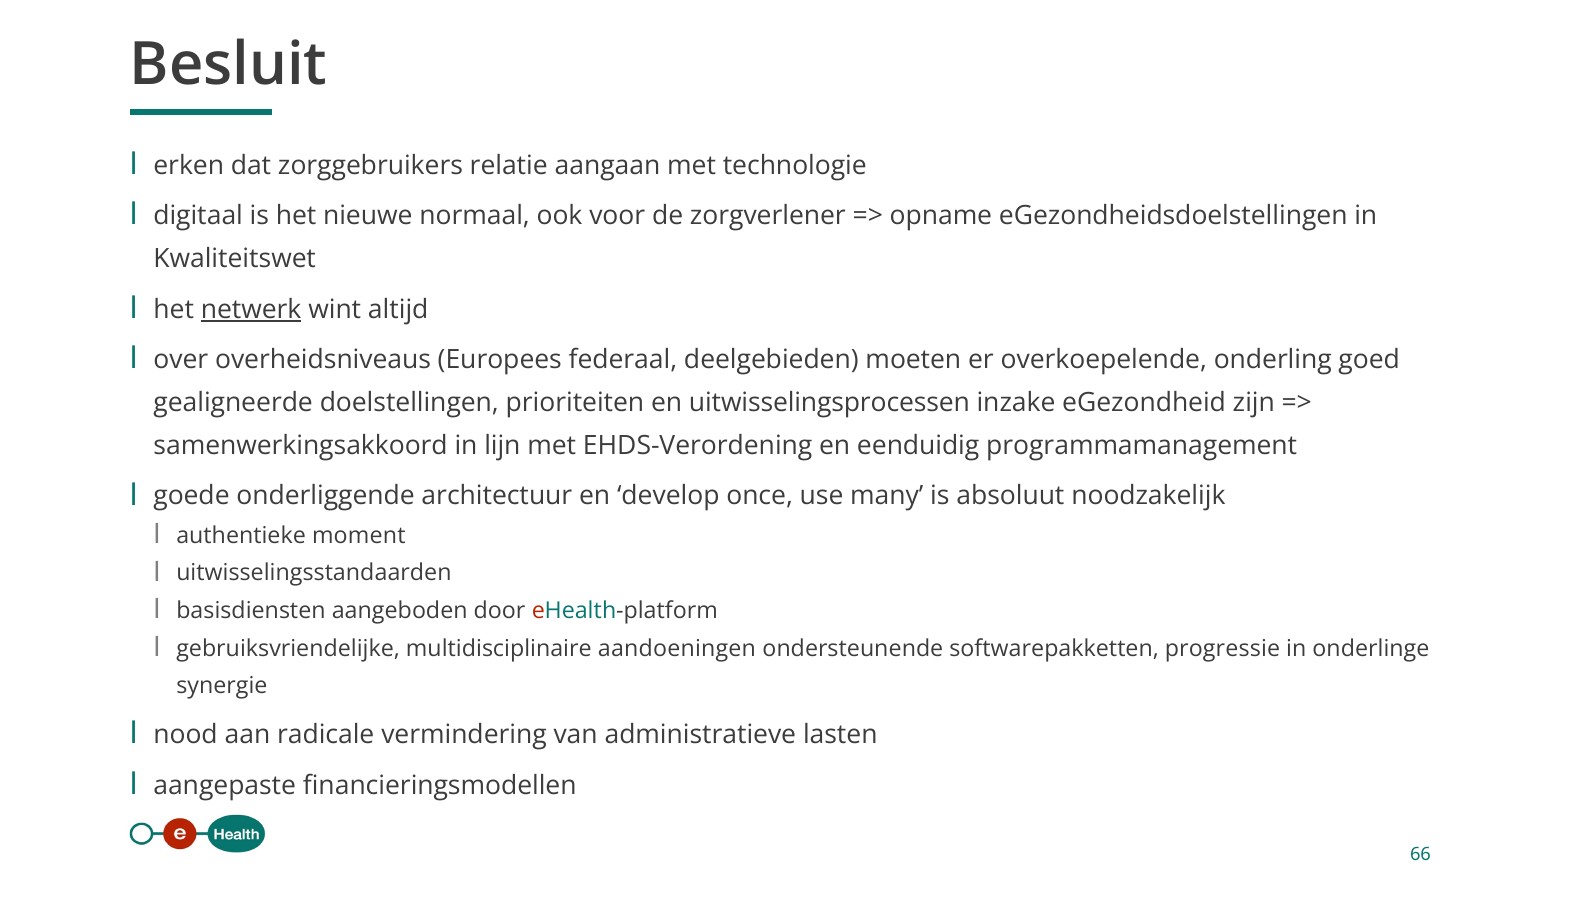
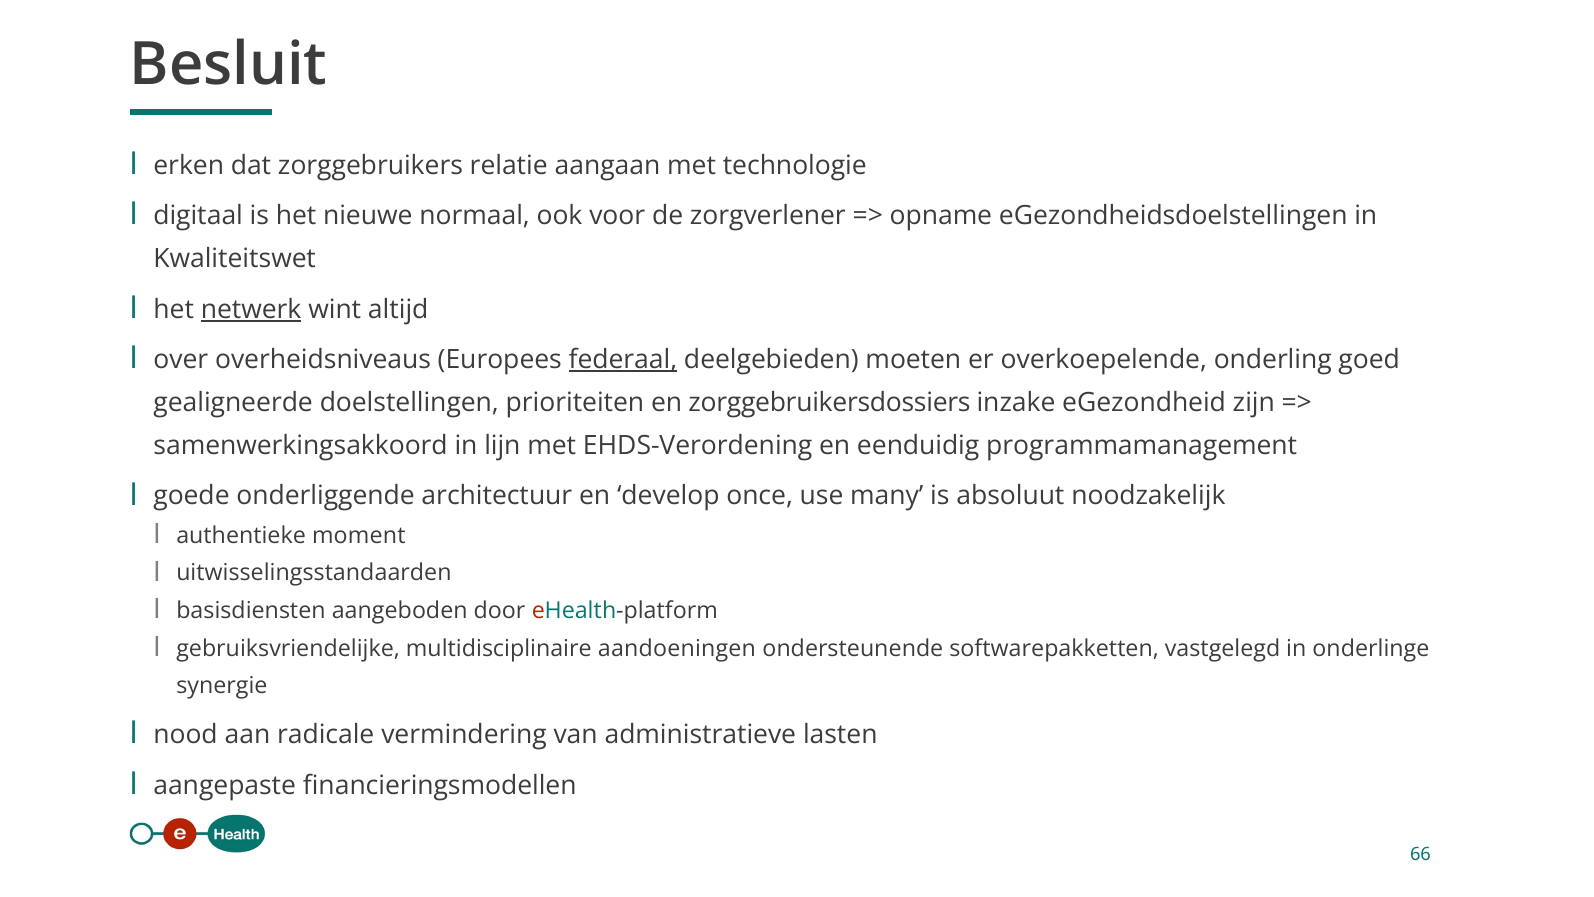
federaal underline: none -> present (623, 360)
uitwisselingsprocessen: uitwisselingsprocessen -> zorggebruikersdossiers (830, 403)
progressie: progressie -> vastgelegd (1223, 648)
